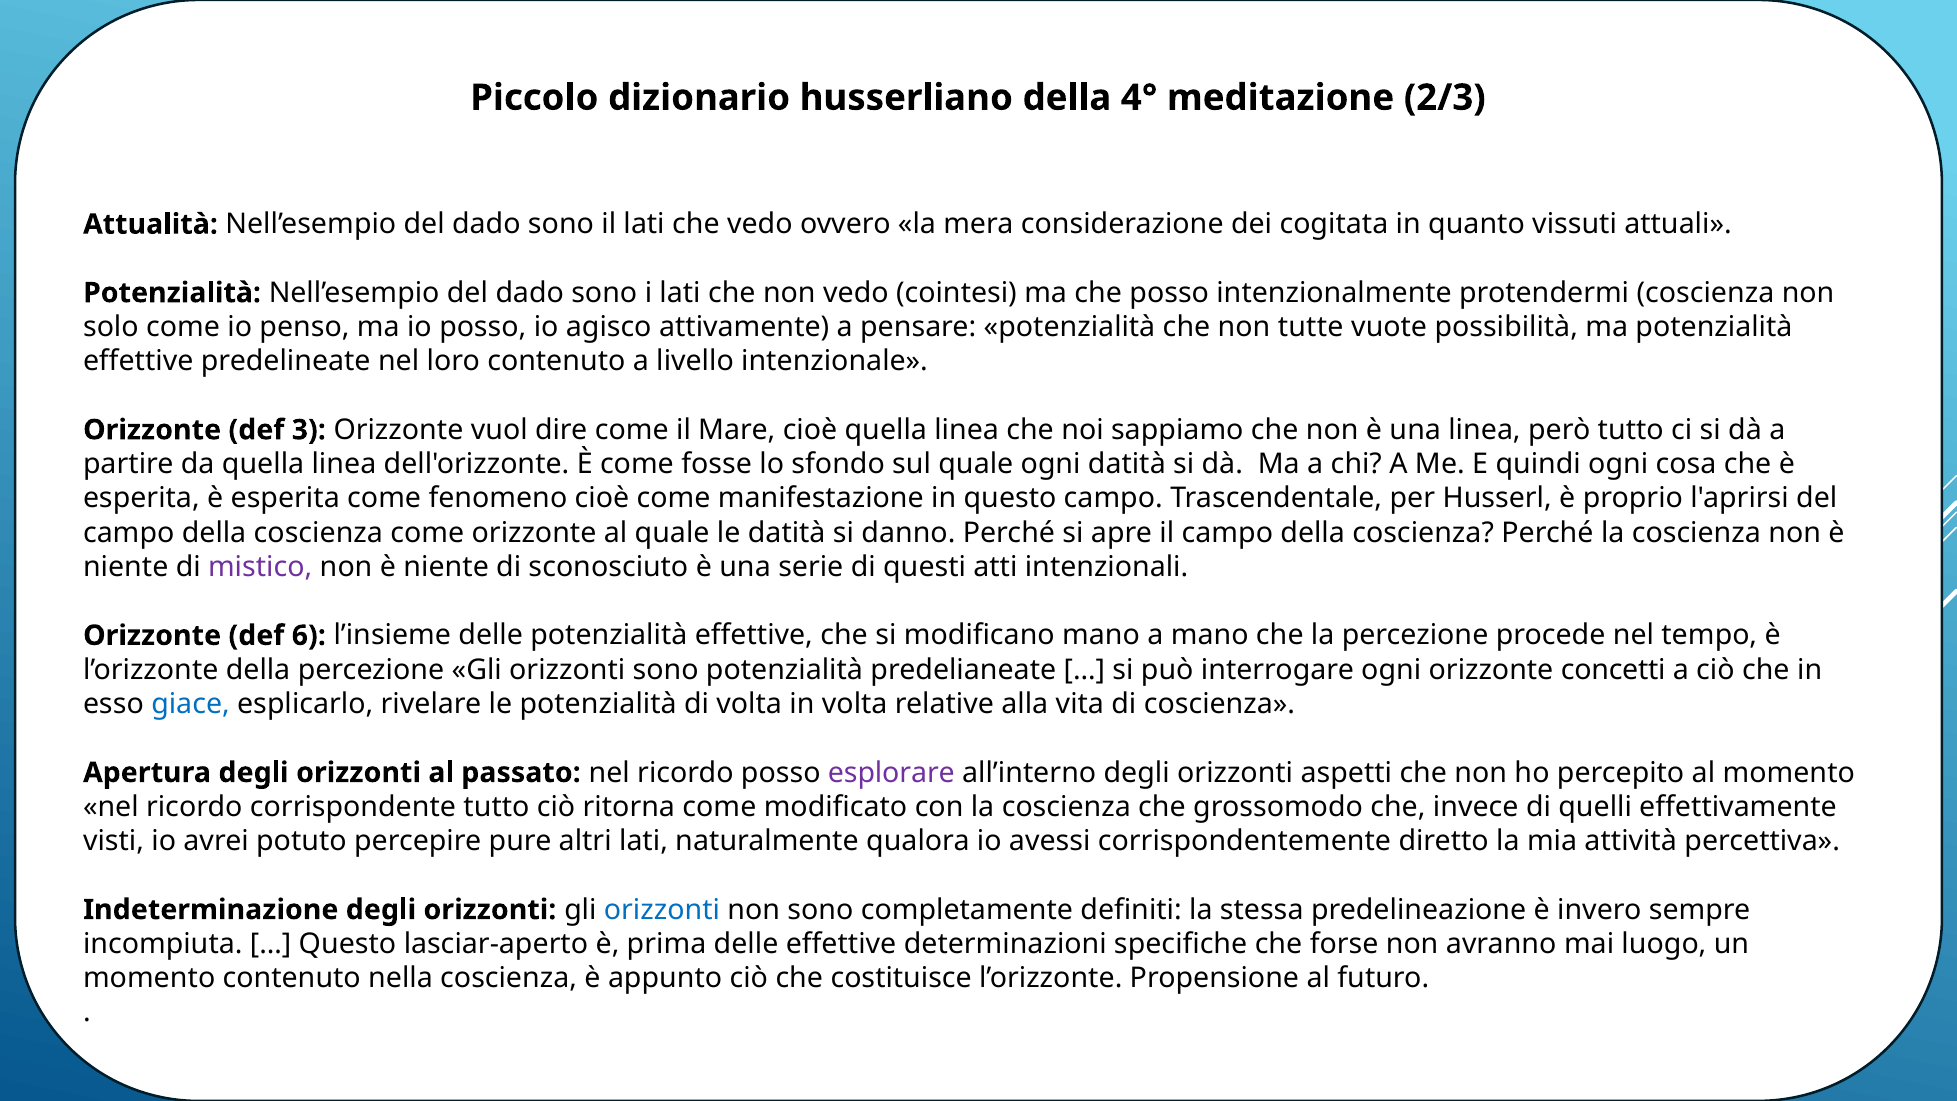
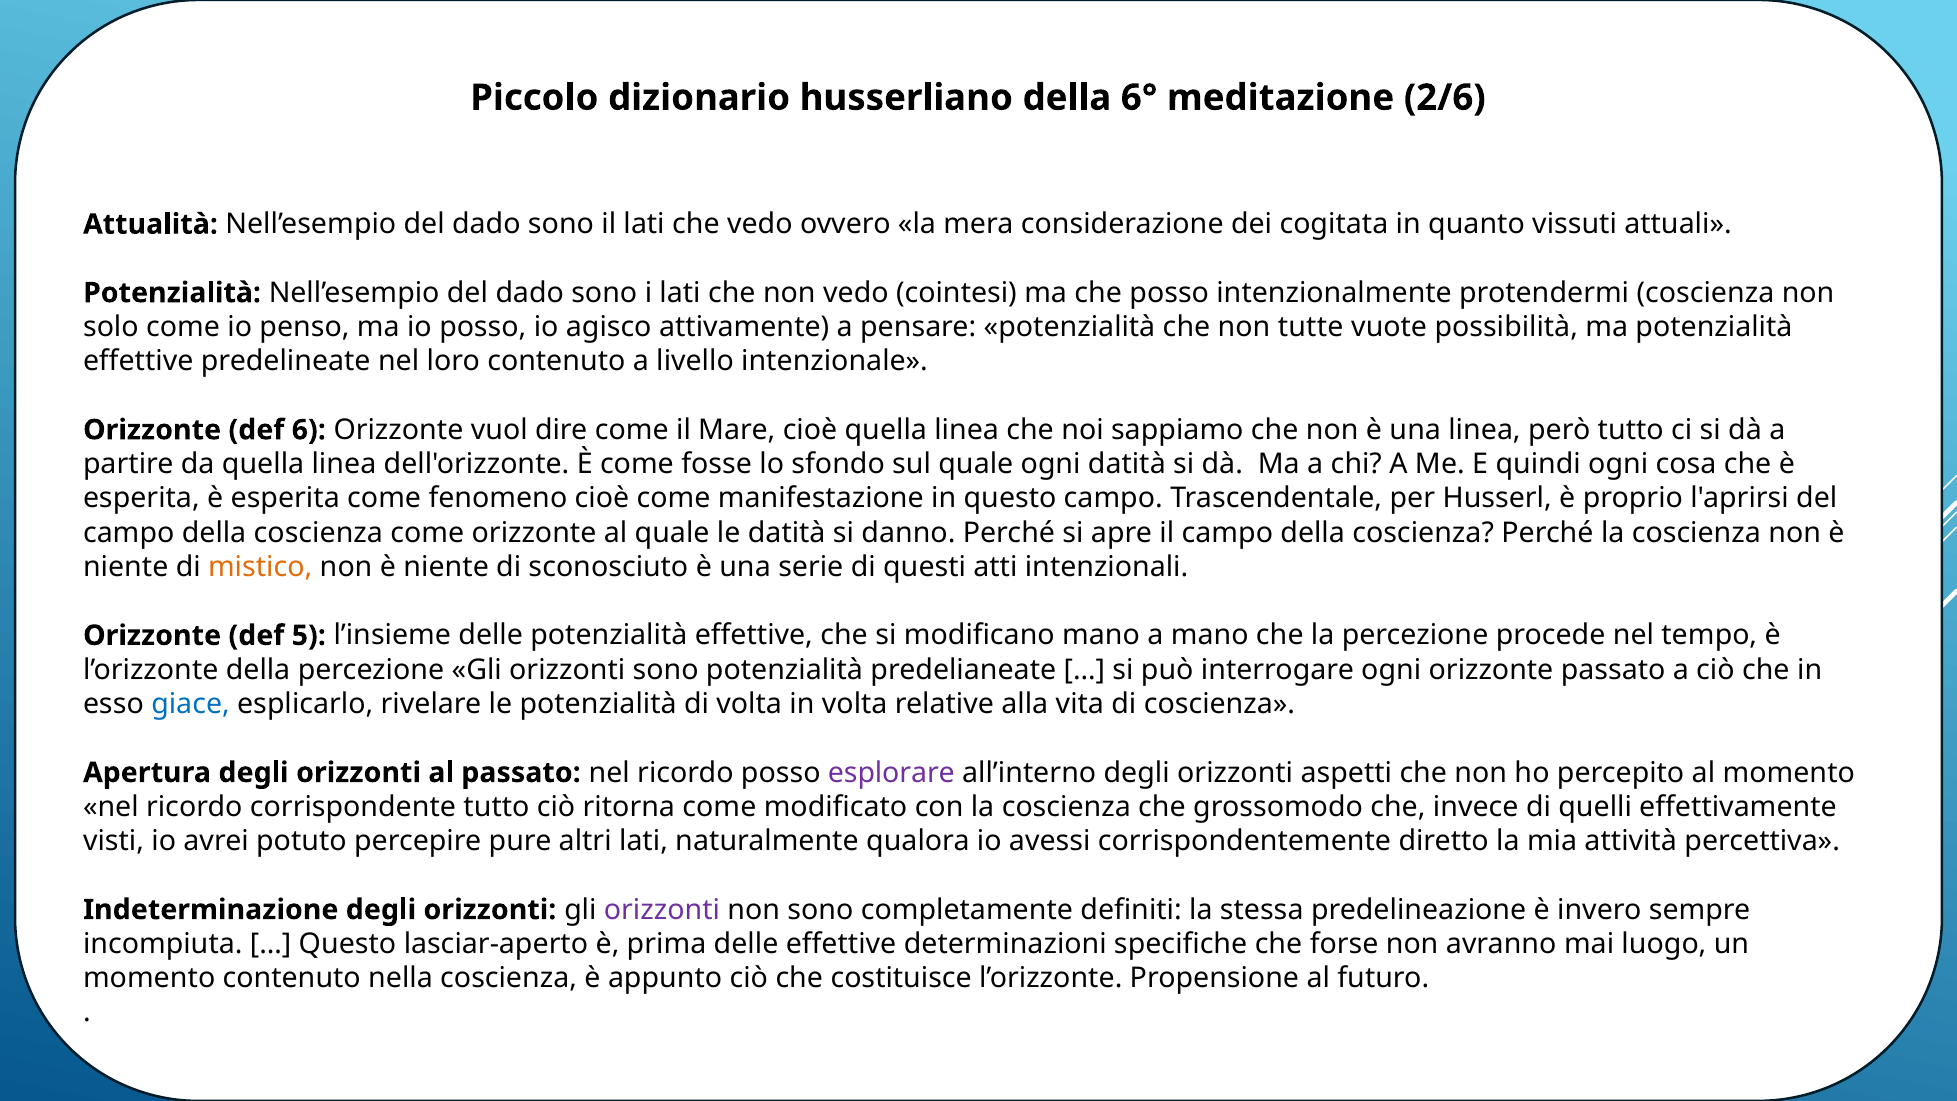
4°: 4° -> 6° (1139, 98)
2/3: 2/3 -> 2/6 (1445, 98)
3: 3 -> 6 (309, 430)
mistico colour: purple -> orange (260, 567)
6: 6 -> 5 (309, 635)
orizzonte concetti: concetti -> passato (1613, 670)
orizzonti colour: blue -> purple (662, 910)
